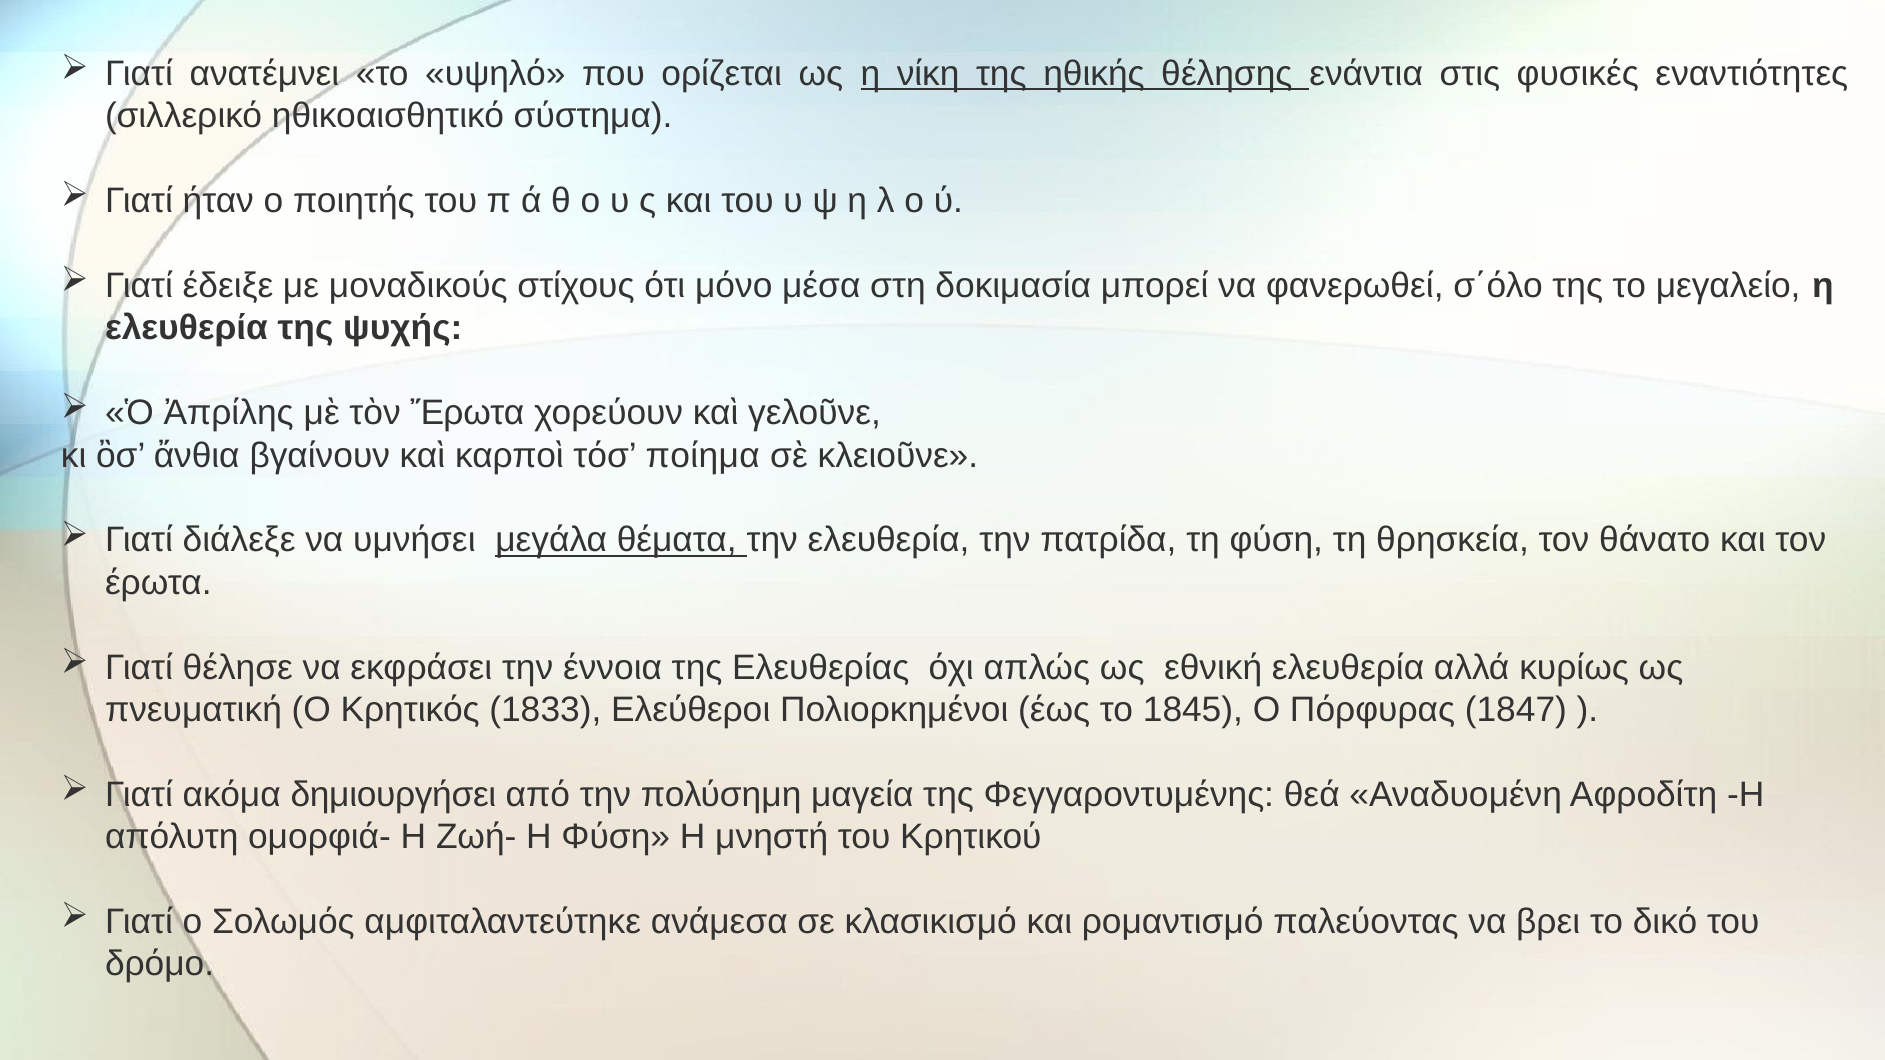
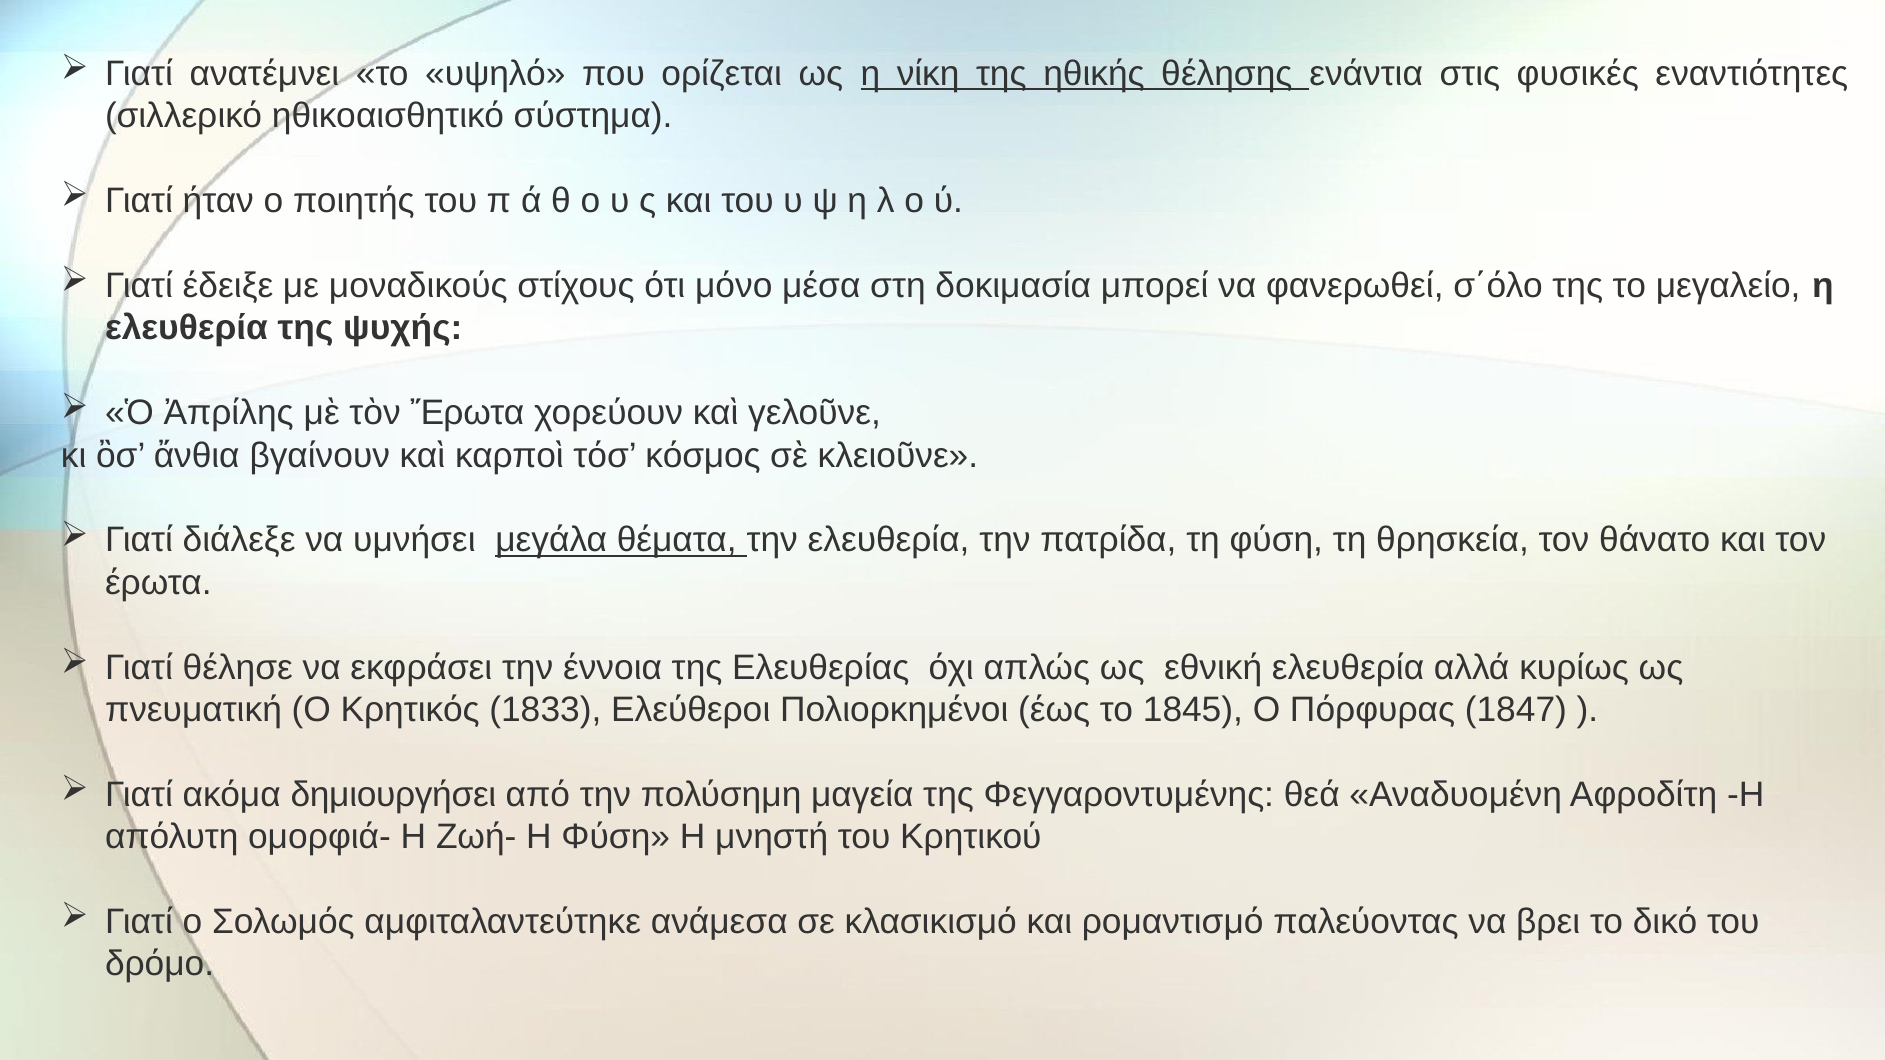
ποίημα: ποίημα -> κόσμος (703, 455)
